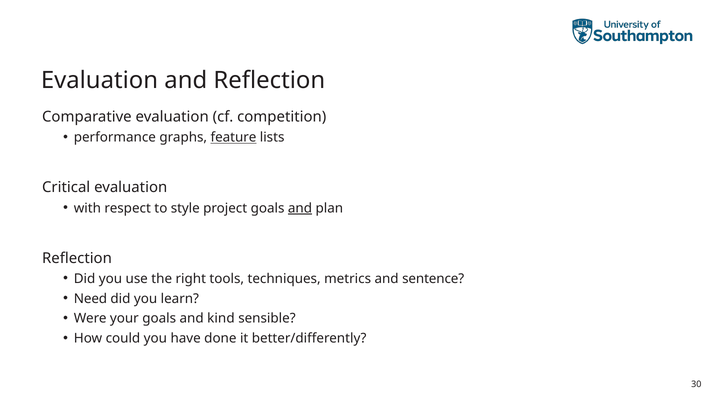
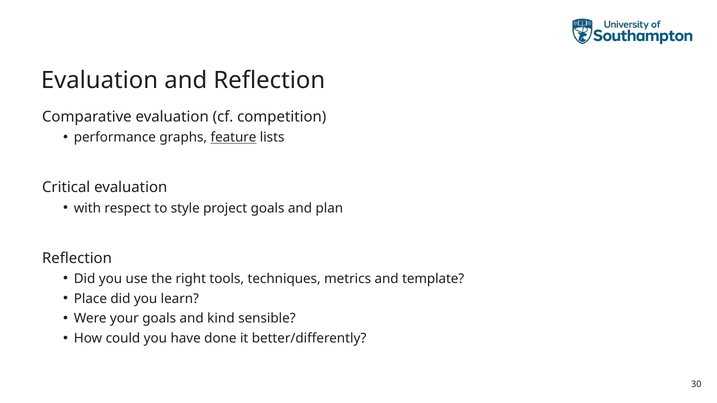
and underline: present -> none (300, 208)
sentence: sentence -> template (433, 279)
Need: Need -> Place (90, 299)
